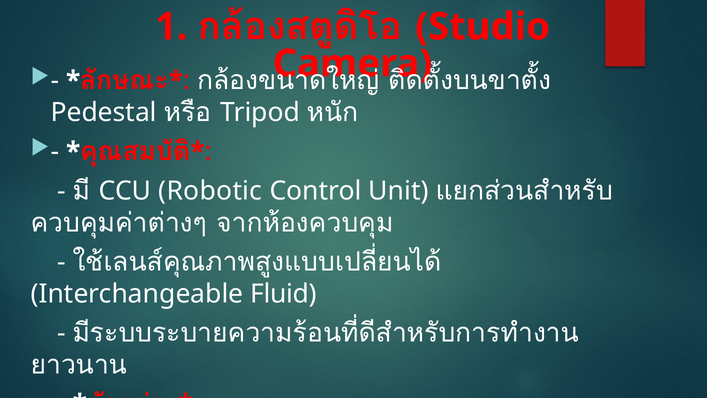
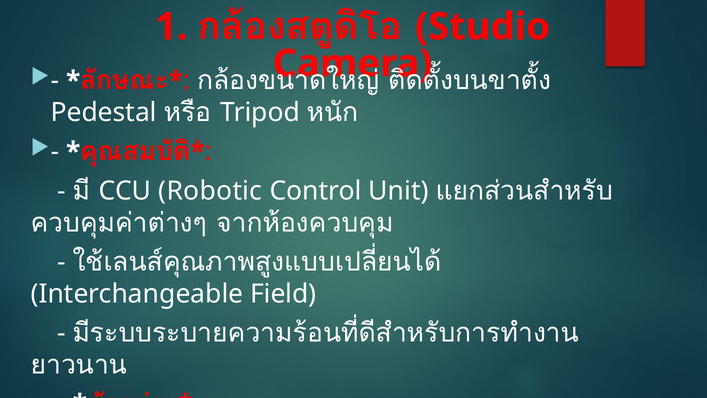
Fluid: Fluid -> Field (283, 294)
